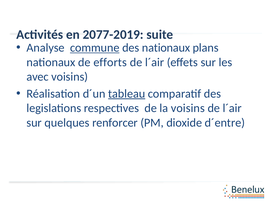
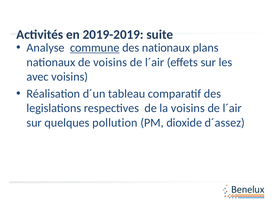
2077-2019: 2077-2019 -> 2019-2019 (113, 35)
de efforts: efforts -> voisins (110, 62)
tableau underline: present -> none (127, 94)
renforcer: renforcer -> pollution (115, 123)
d´entre: d´entre -> d´assez (225, 123)
